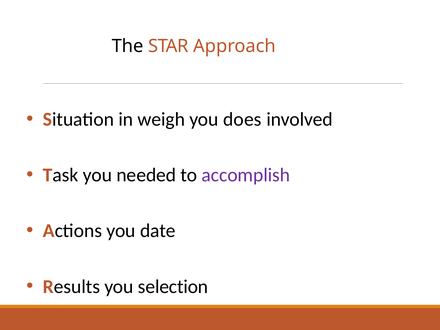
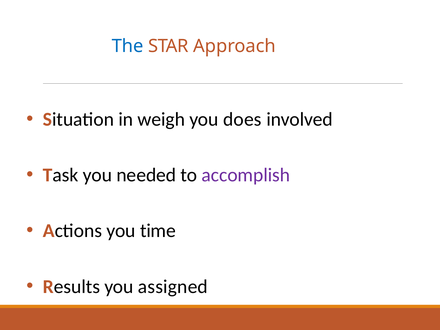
The colour: black -> blue (128, 46)
date: date -> time (158, 231)
selection: selection -> assigned (173, 287)
